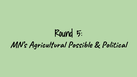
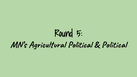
Agricultural Possible: Possible -> Political (80, 45)
